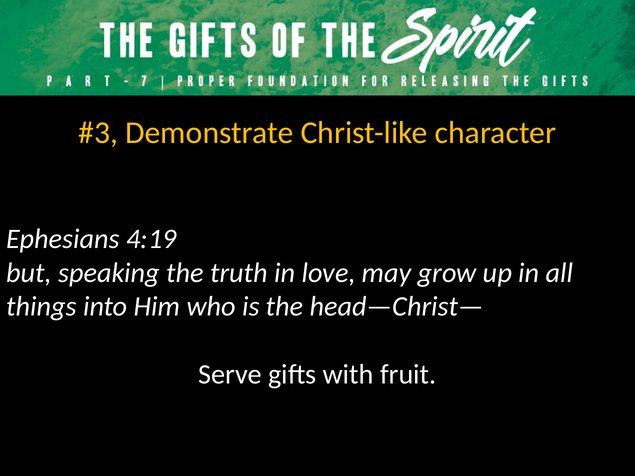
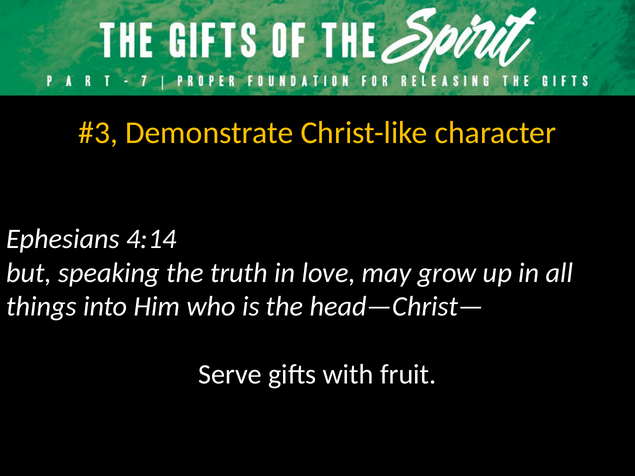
4:19: 4:19 -> 4:14 (151, 239)
